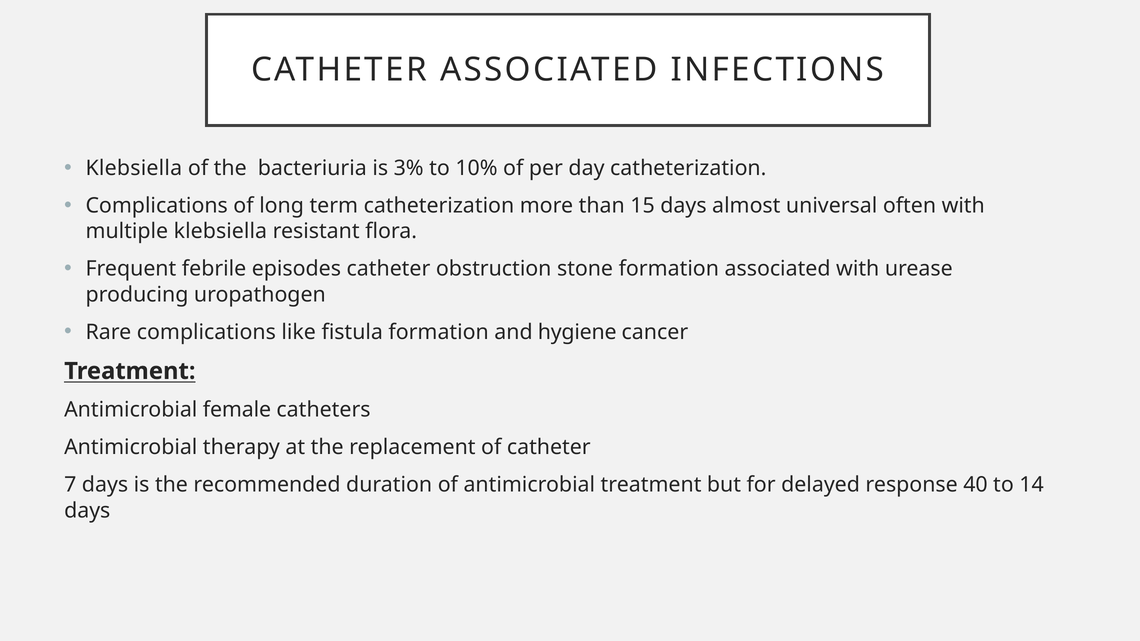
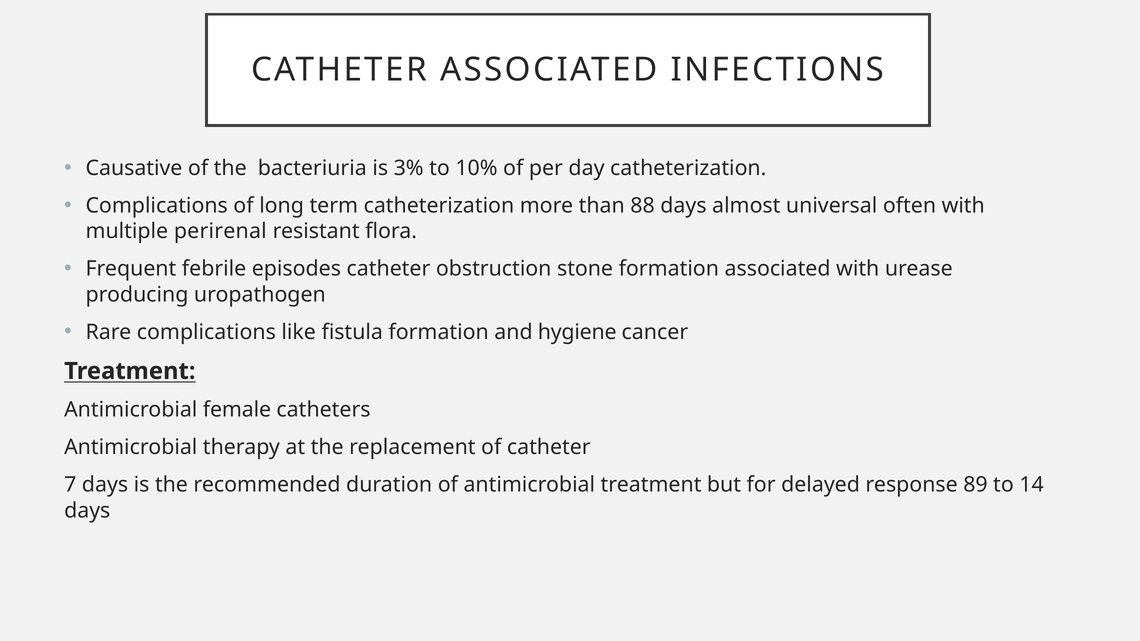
Klebsiella: Klebsiella -> Causative (134, 168)
15: 15 -> 88 (643, 206)
multiple klebsiella: klebsiella -> perirenal (220, 231)
40: 40 -> 89 (975, 485)
